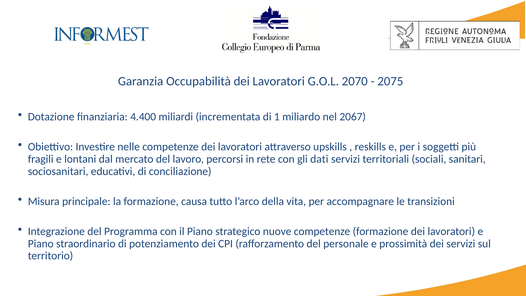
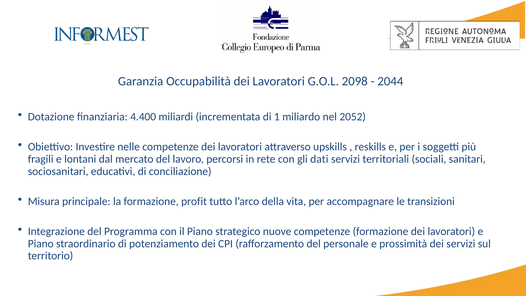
2070: 2070 -> 2098 (355, 81)
2075: 2075 -> 2044 (390, 81)
2067: 2067 -> 2052 (353, 117)
causa: causa -> profit (194, 201)
